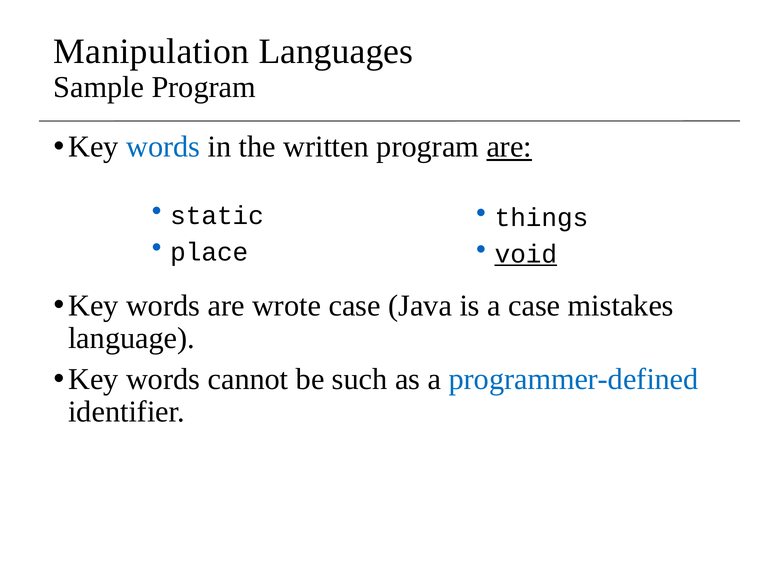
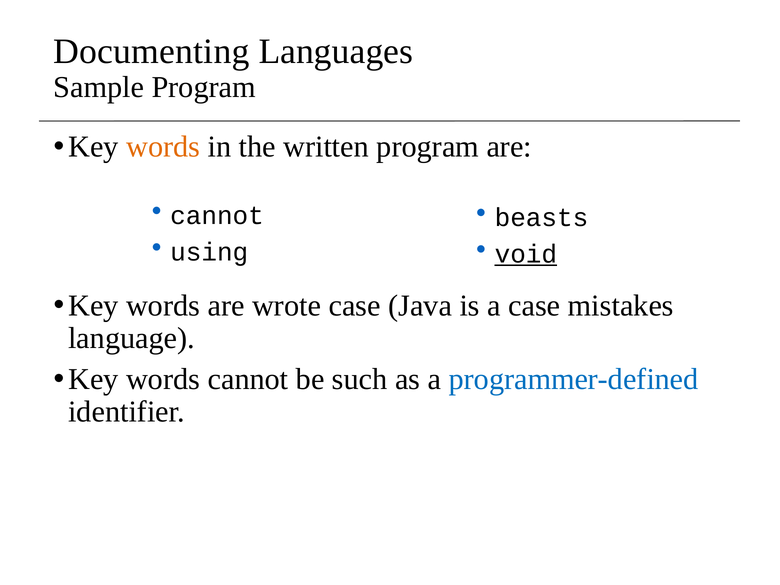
Manipulation: Manipulation -> Documenting (151, 52)
words colour: blue -> orange (163, 147)
are underline: present -> none (509, 147)
static: static -> cannot (217, 216)
things: things -> beasts (541, 218)
place: place -> using (209, 252)
